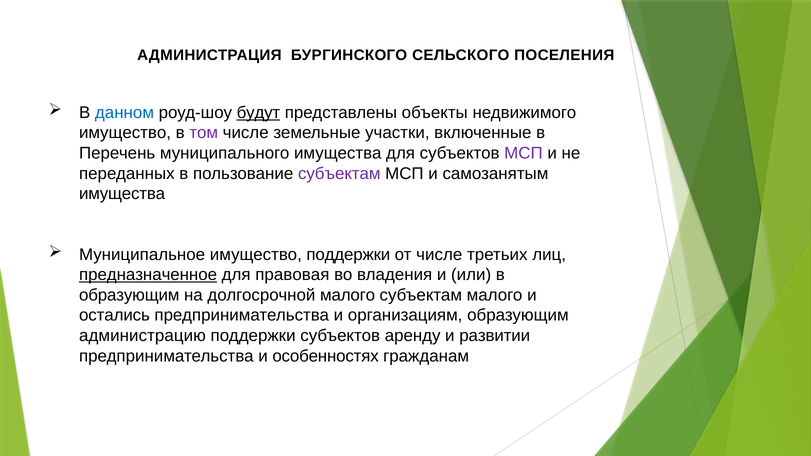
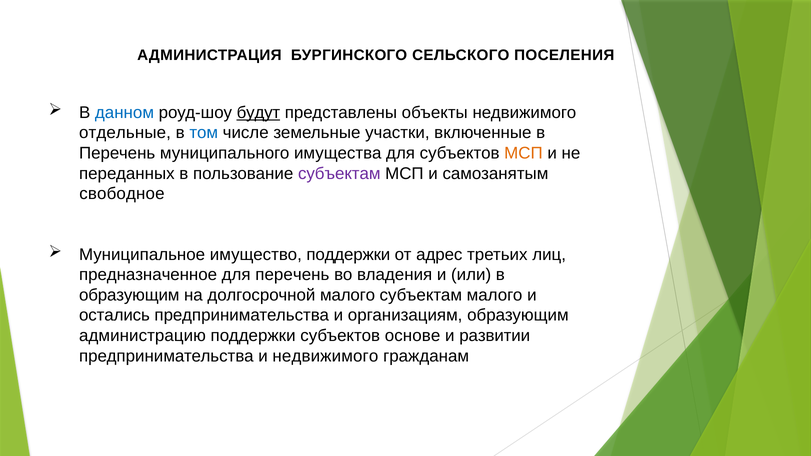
имущество: имущество -> отдельные (125, 133)
том colour: purple -> blue (204, 133)
МСП colour: purple -> orange (523, 153)
имущества: имущества -> свободное (122, 194)
от числе: числе -> адрес (439, 255)
предназначенное underline: present -> none (148, 275)
для правовая: правовая -> перечень (292, 275)
аренду: аренду -> основе (413, 336)
и особенностях: особенностях -> недвижимого (325, 356)
